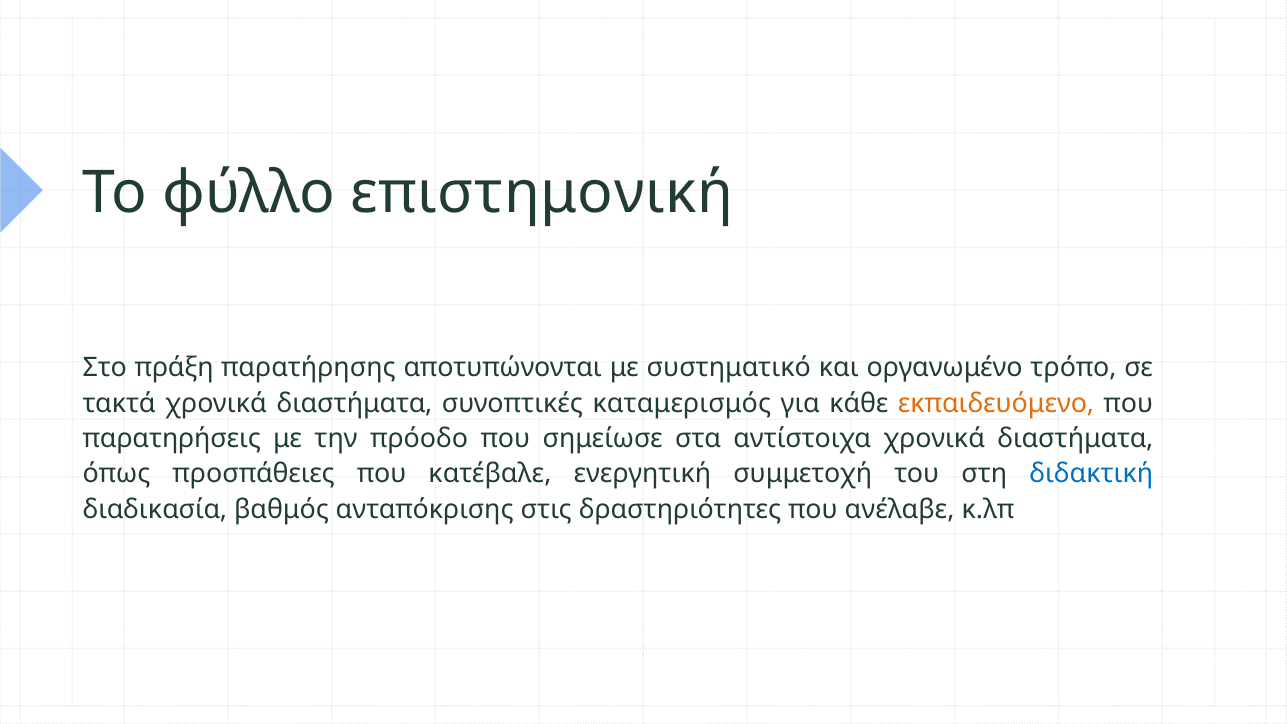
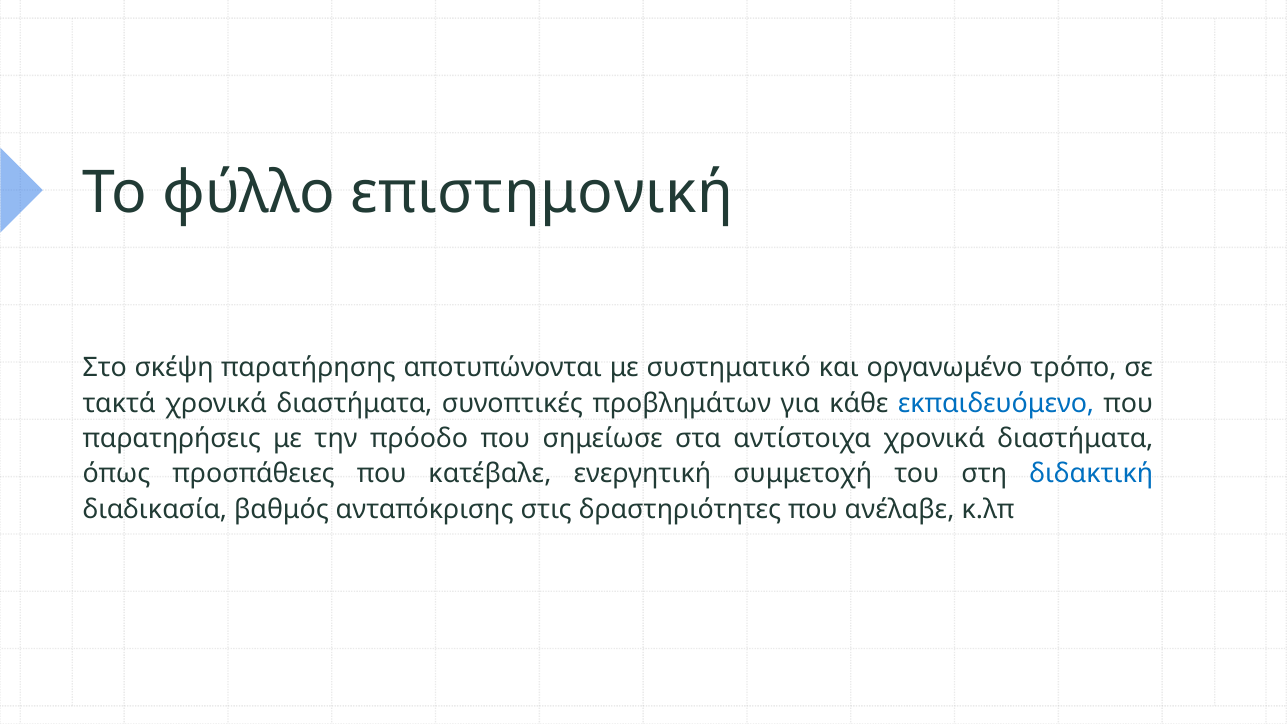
πράξη: πράξη -> σκέψη (174, 368)
καταμερισμός: καταμερισμός -> προβλημάτων (682, 403)
εκπαιδευόμενο colour: orange -> blue (996, 403)
